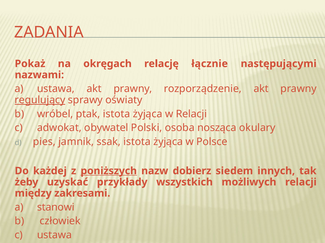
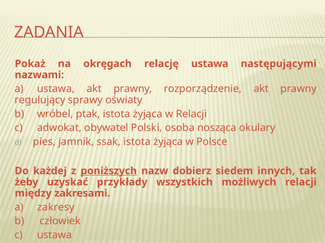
relację łącznie: łącznie -> ustawa (210, 64)
regulujący underline: present -> none (40, 100)
stanowi: stanowi -> zakresy (56, 208)
